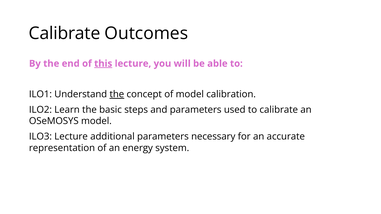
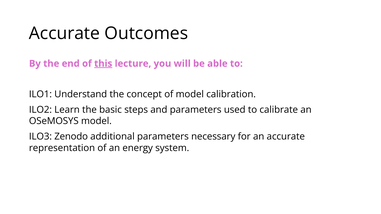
Calibrate: Calibrate -> Accurate (64, 33)
the underline: present -> none (117, 94)
ILO3 Lecture: Lecture -> Zenodo (71, 137)
